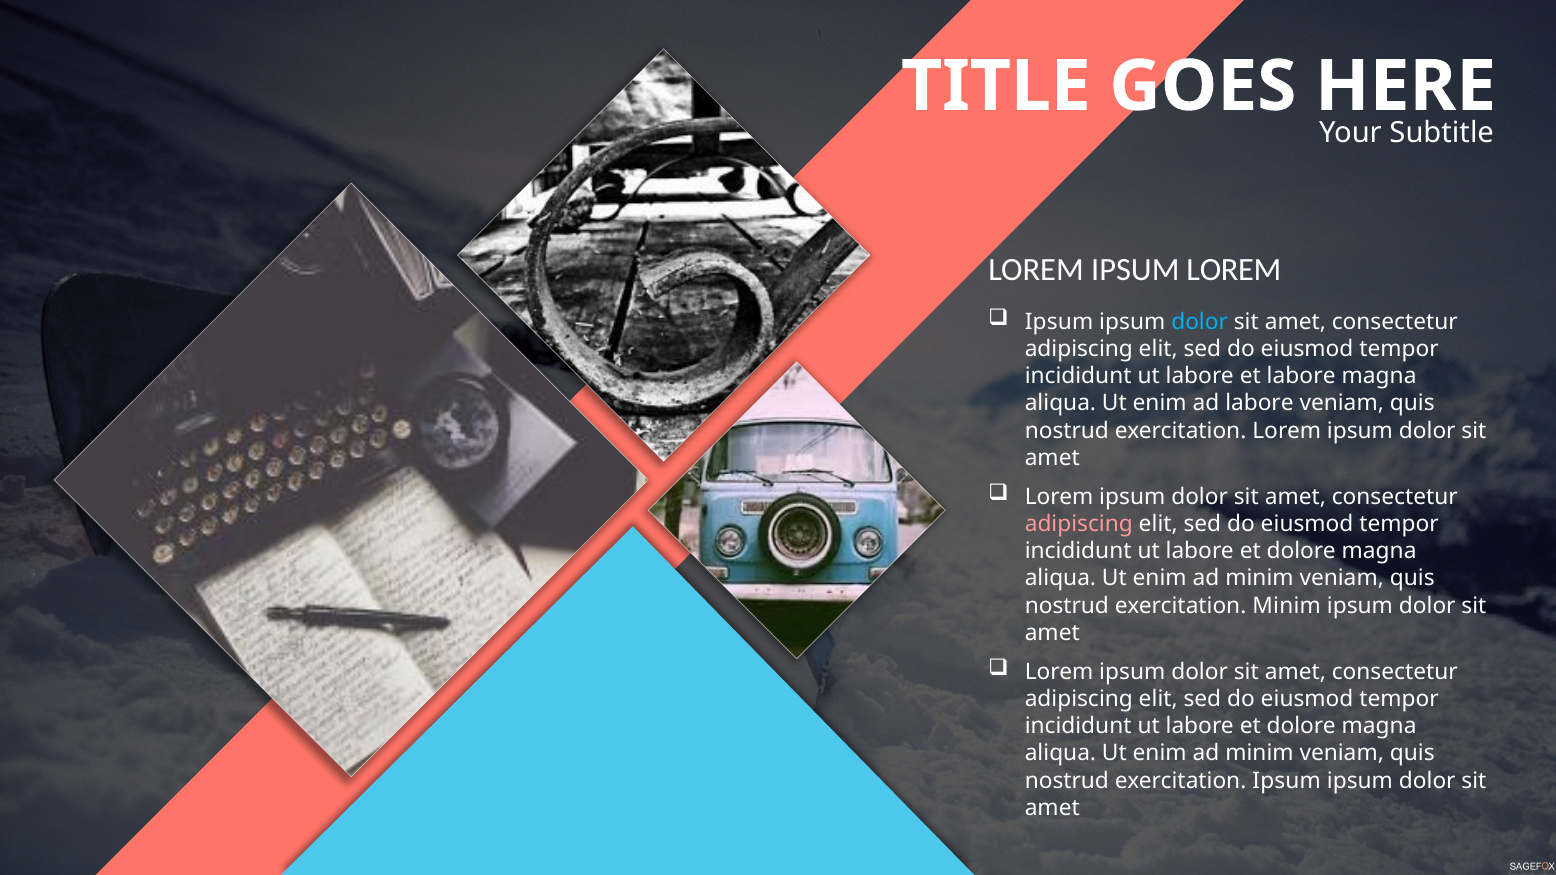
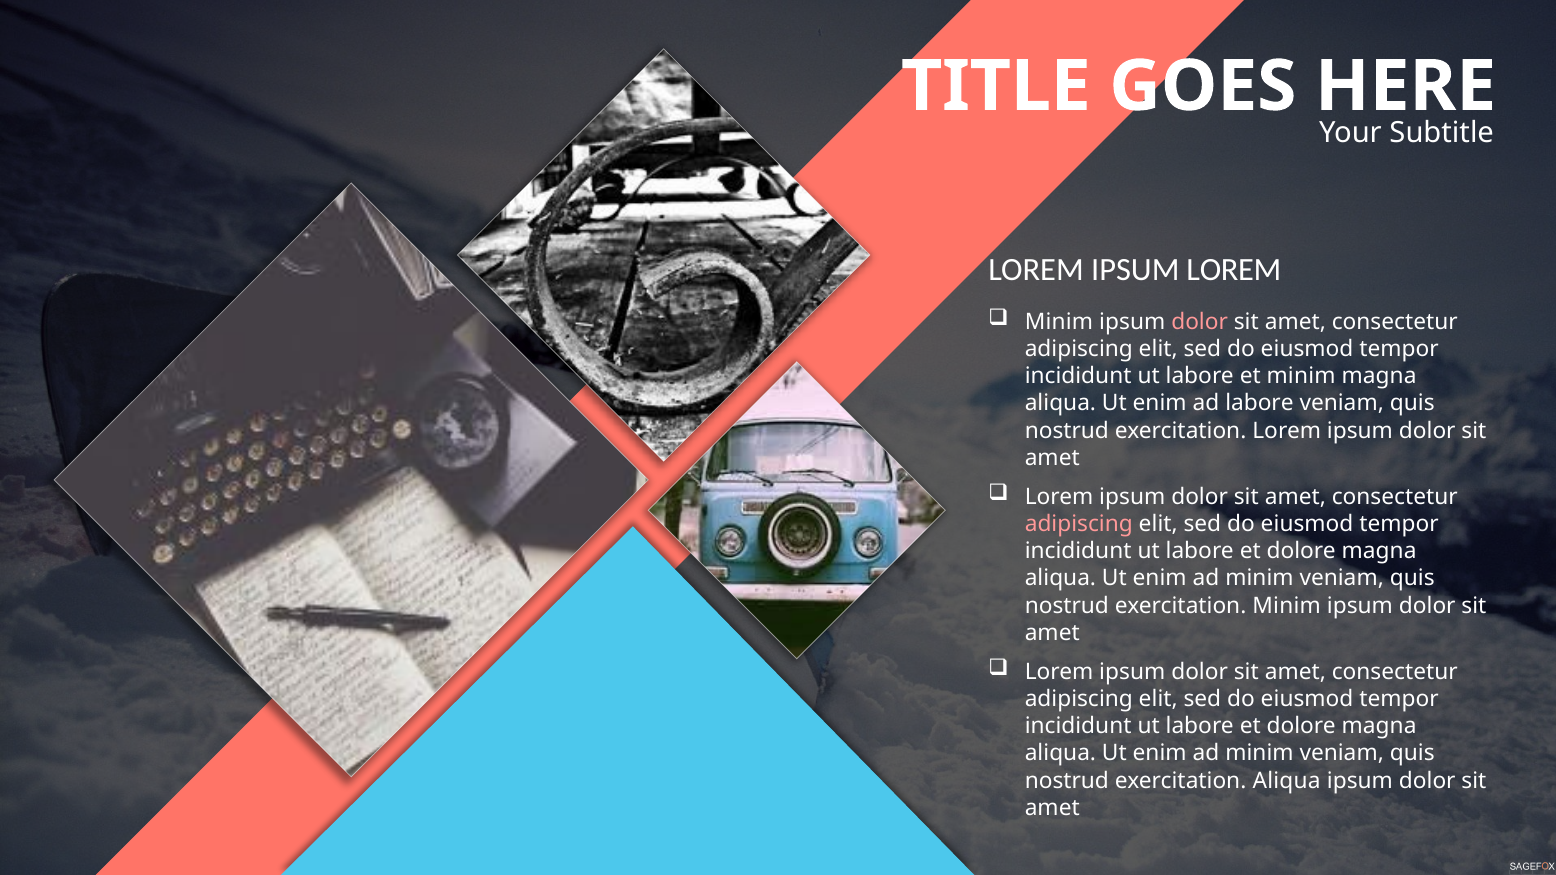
Ipsum: Ipsum -> Minim (1059, 322)
dolor colour: light blue -> pink (1200, 322)
et labore: labore -> minim (1301, 376)
exercitation Ipsum: Ipsum -> Aliqua (1287, 781)
